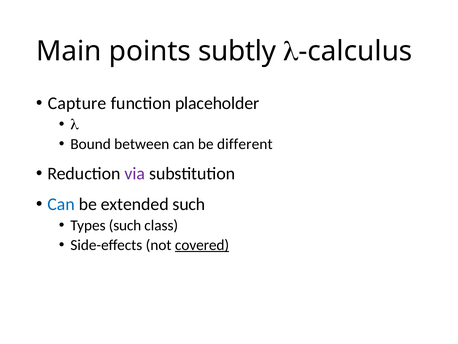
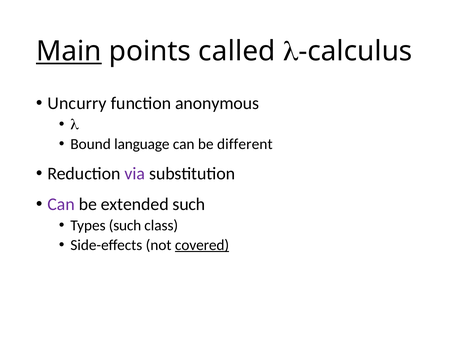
Main underline: none -> present (69, 51)
subtly: subtly -> called (237, 51)
Capture: Capture -> Uncurry (77, 103)
placeholder: placeholder -> anonymous (217, 103)
between: between -> language (142, 144)
Can colour: blue -> purple (61, 204)
